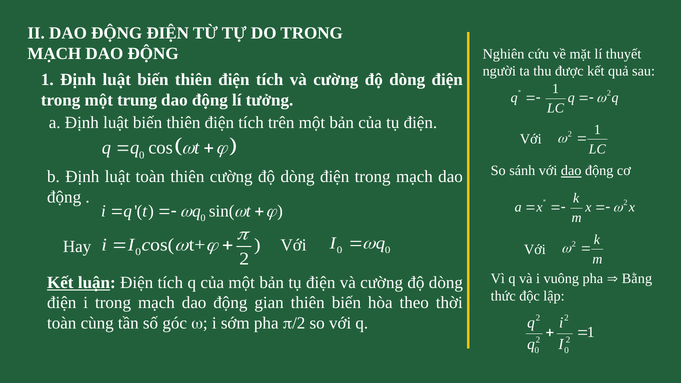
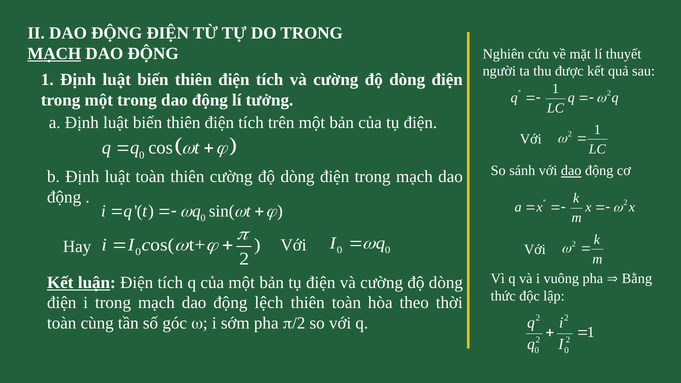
MẠCH underline: none -> present (54, 54)
một trung: trung -> trong (137, 100)
gian: gian -> lệch (269, 303)
thiên biến: biến -> toàn (346, 303)
